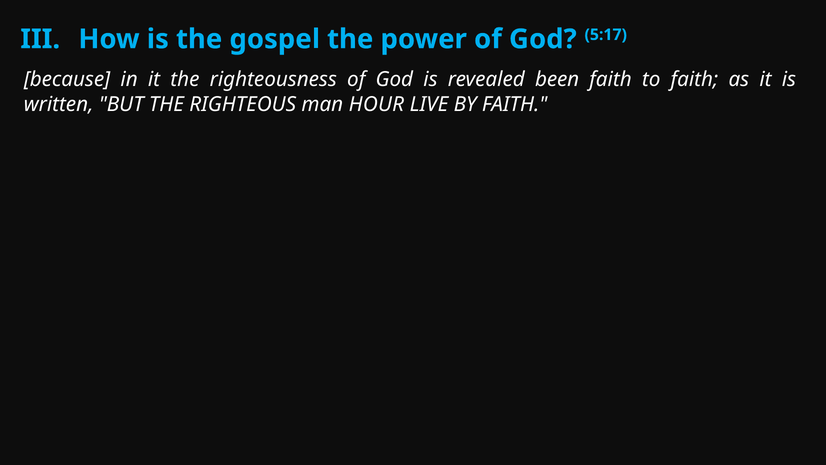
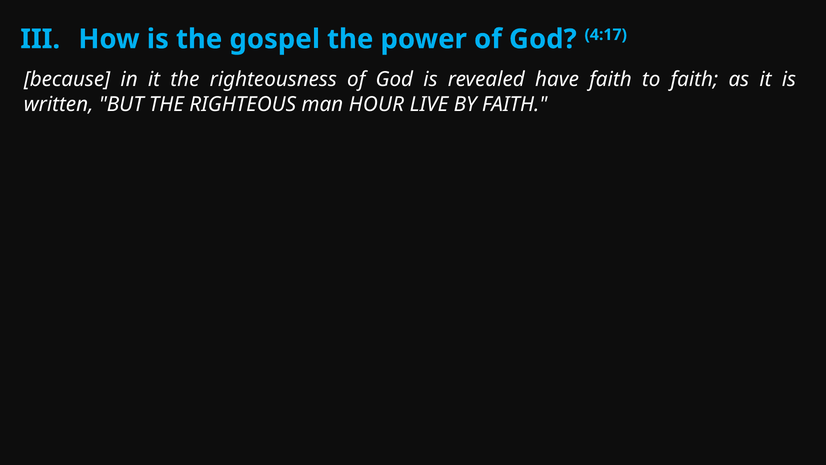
5:17: 5:17 -> 4:17 (606, 35)
been: been -> have (557, 79)
